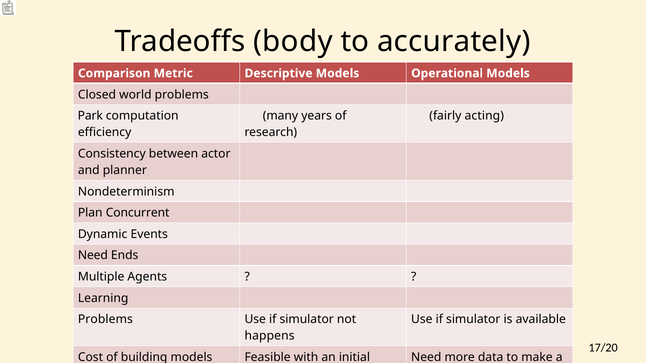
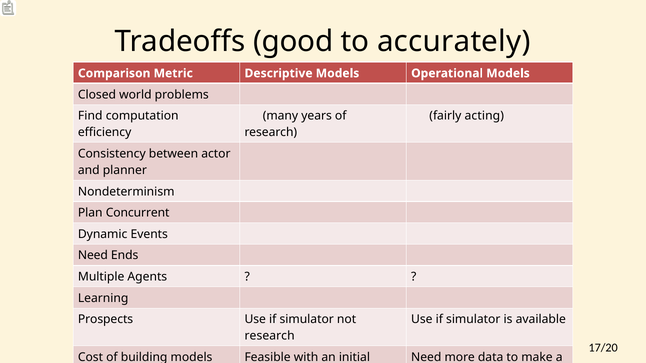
Tradeoffs body: body -> good (293, 42)
Park: Park -> Find (90, 116)
Problems: Problems -> Prospects (106, 320)
happens: happens -> research (270, 336)
